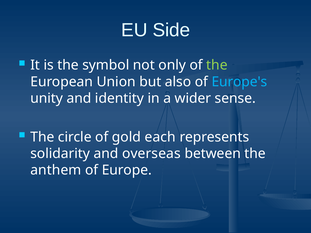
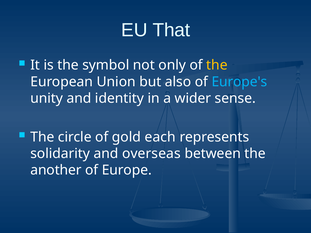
Side: Side -> That (171, 30)
the colour: light green -> yellow (217, 65)
anthem: anthem -> another (56, 170)
